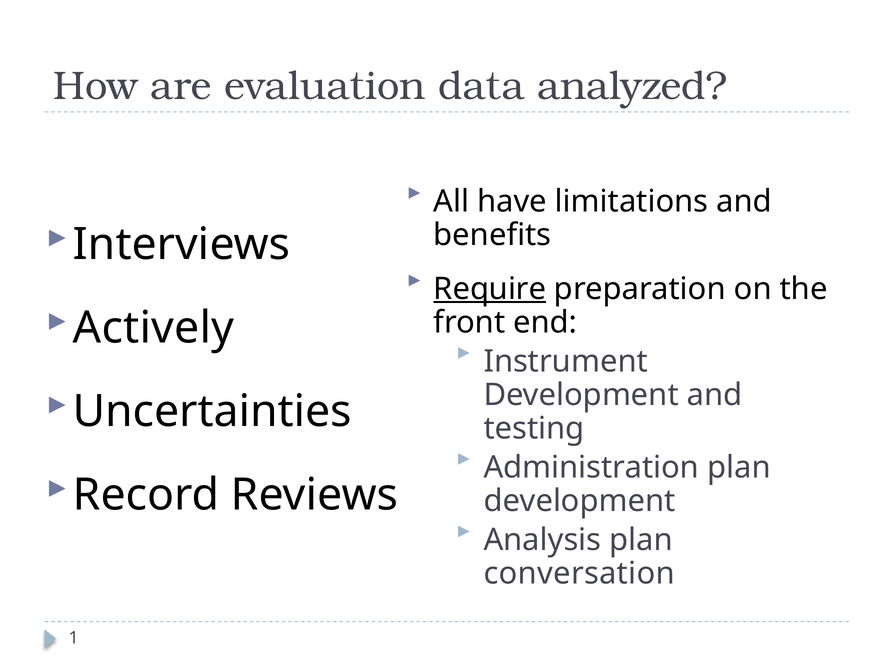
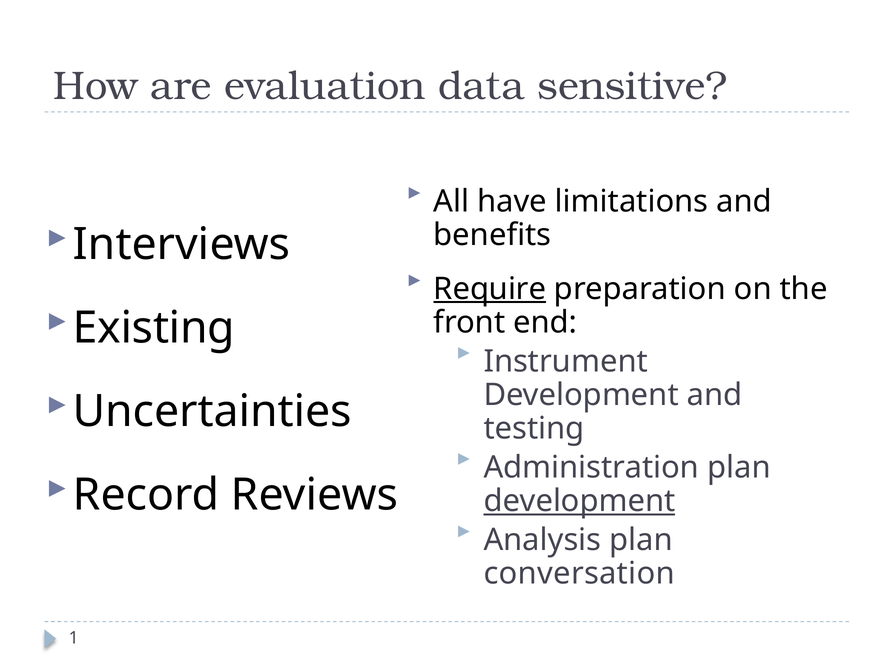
analyzed: analyzed -> sensitive (632, 86)
Actively: Actively -> Existing (154, 328)
development underline: none -> present (579, 501)
